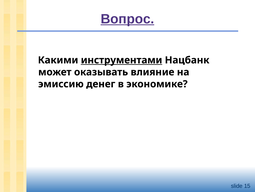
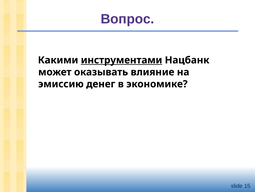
Вопрос underline: present -> none (127, 19)
